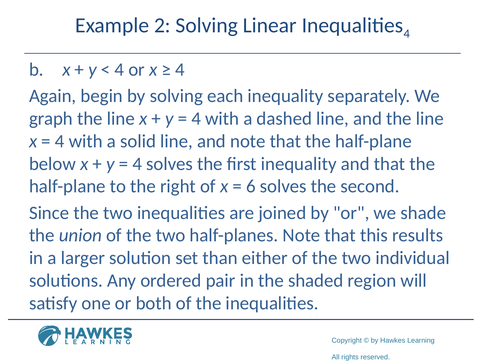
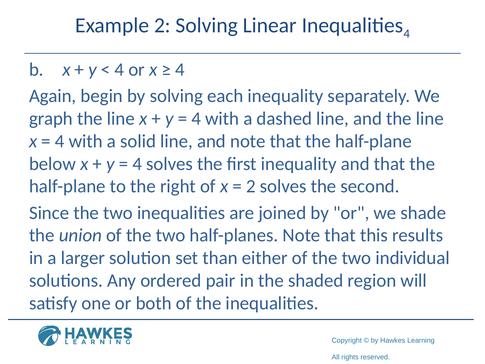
6: 6 -> 2 (251, 186)
